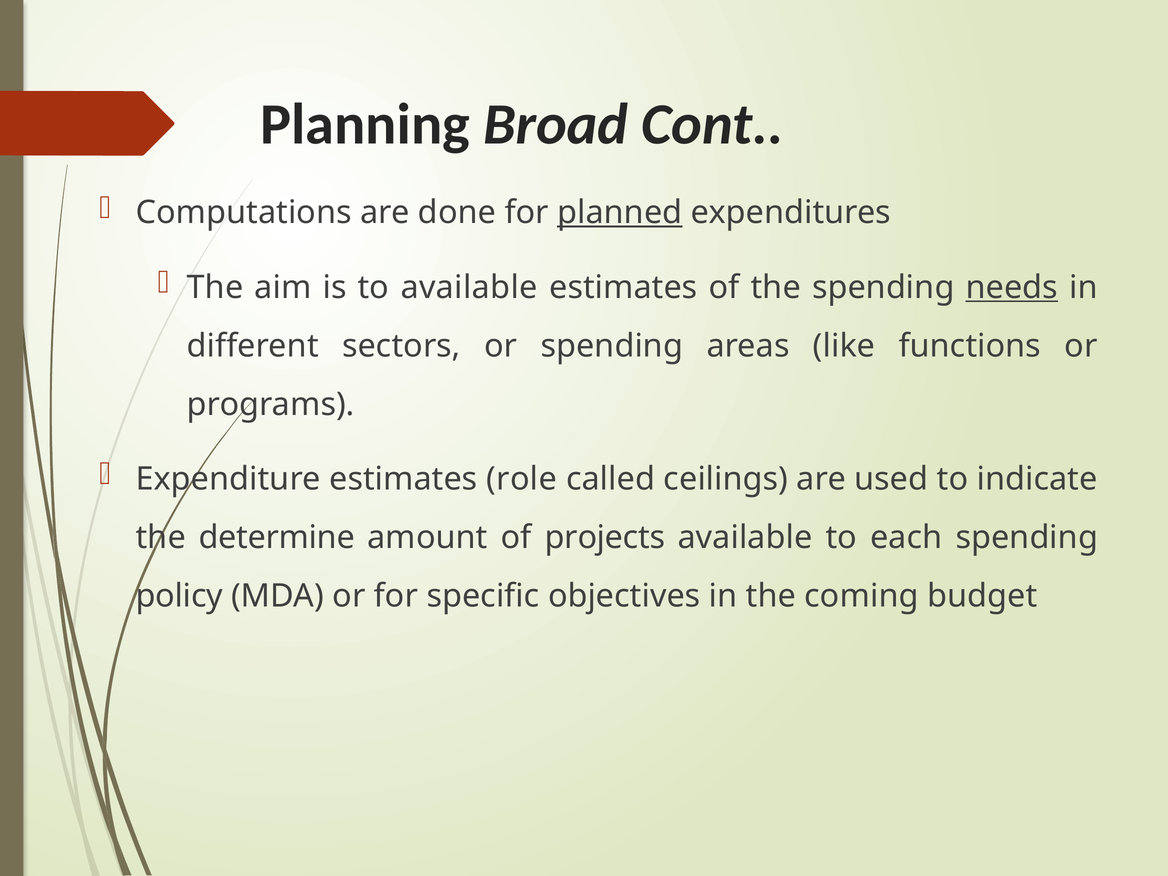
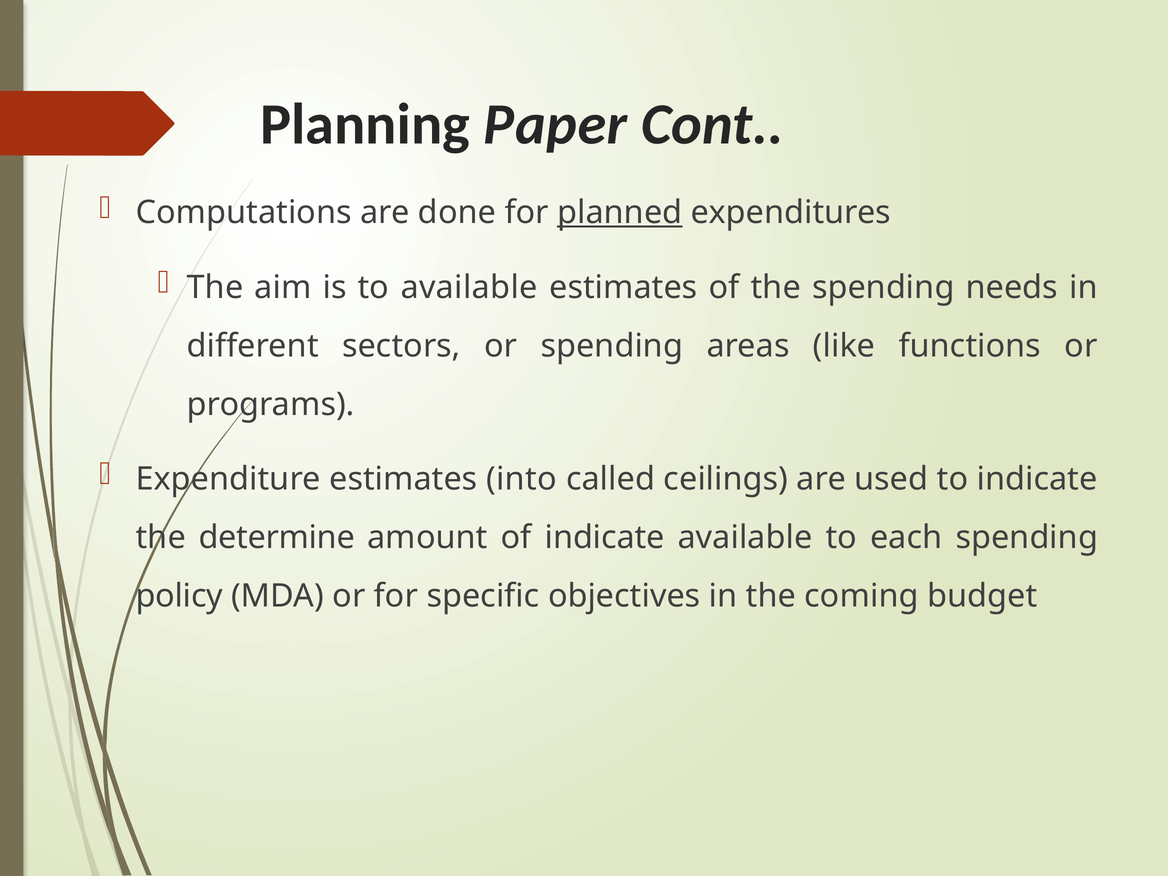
Broad: Broad -> Paper (555, 125)
needs underline: present -> none (1012, 287)
role: role -> into (522, 479)
of projects: projects -> indicate (605, 538)
